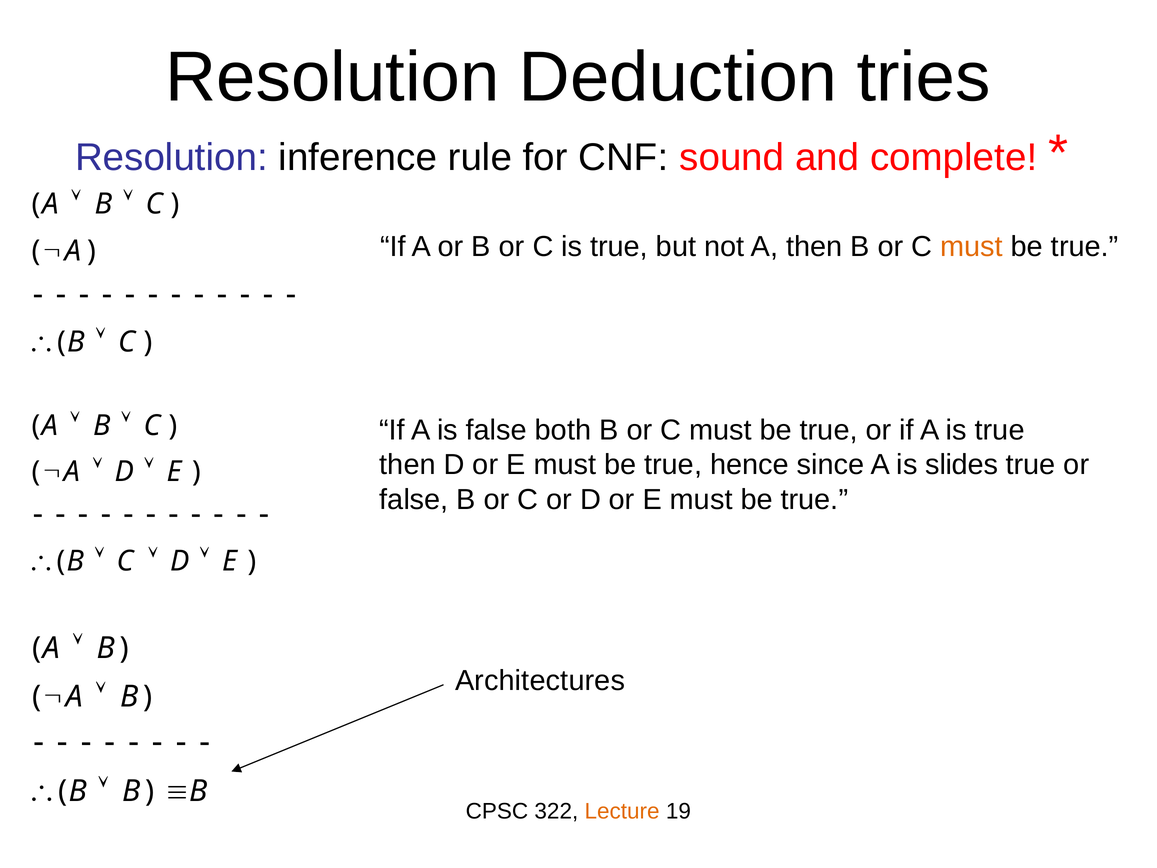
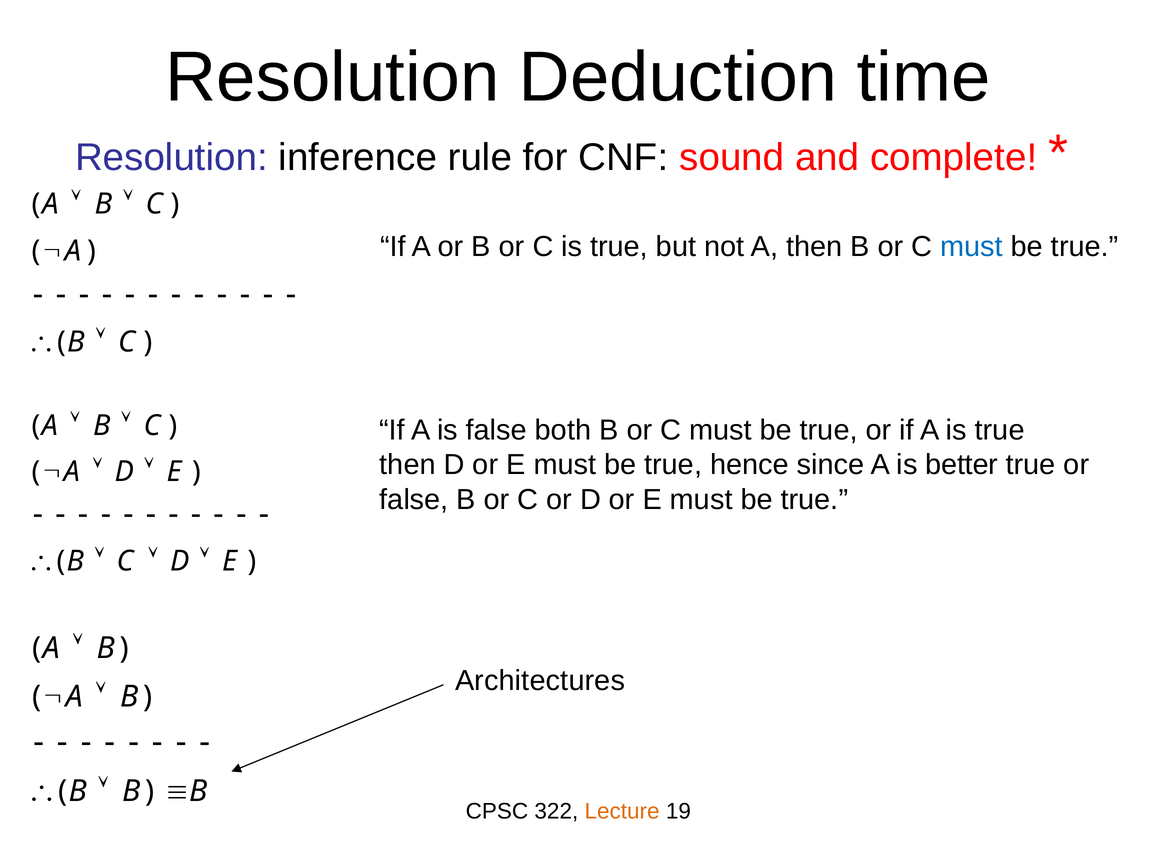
tries: tries -> time (924, 77)
must colour: orange -> blue (972, 247)
slides: slides -> better (962, 465)
